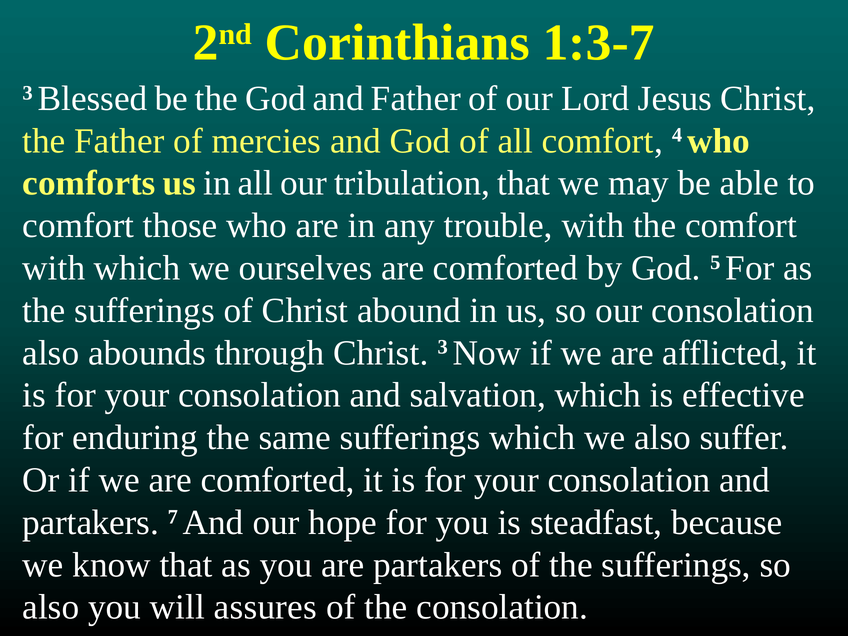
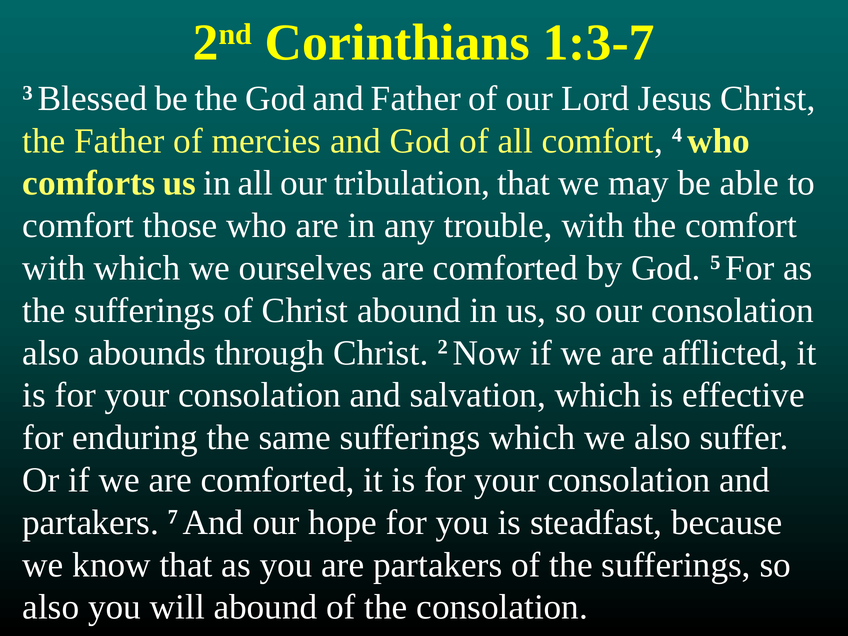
Christ 3: 3 -> 2 (443, 347)
will assures: assures -> abound (266, 607)
